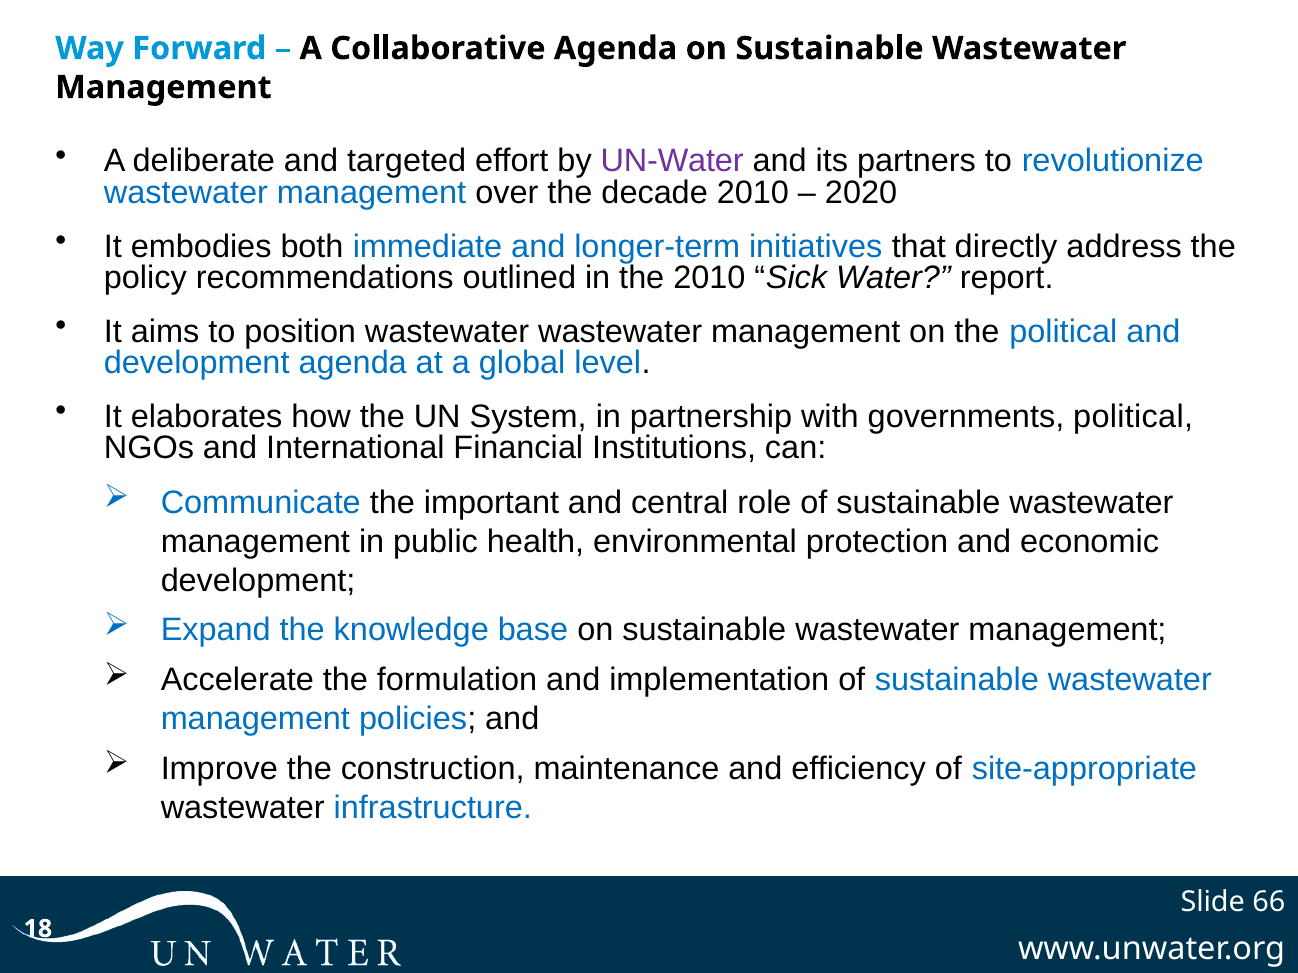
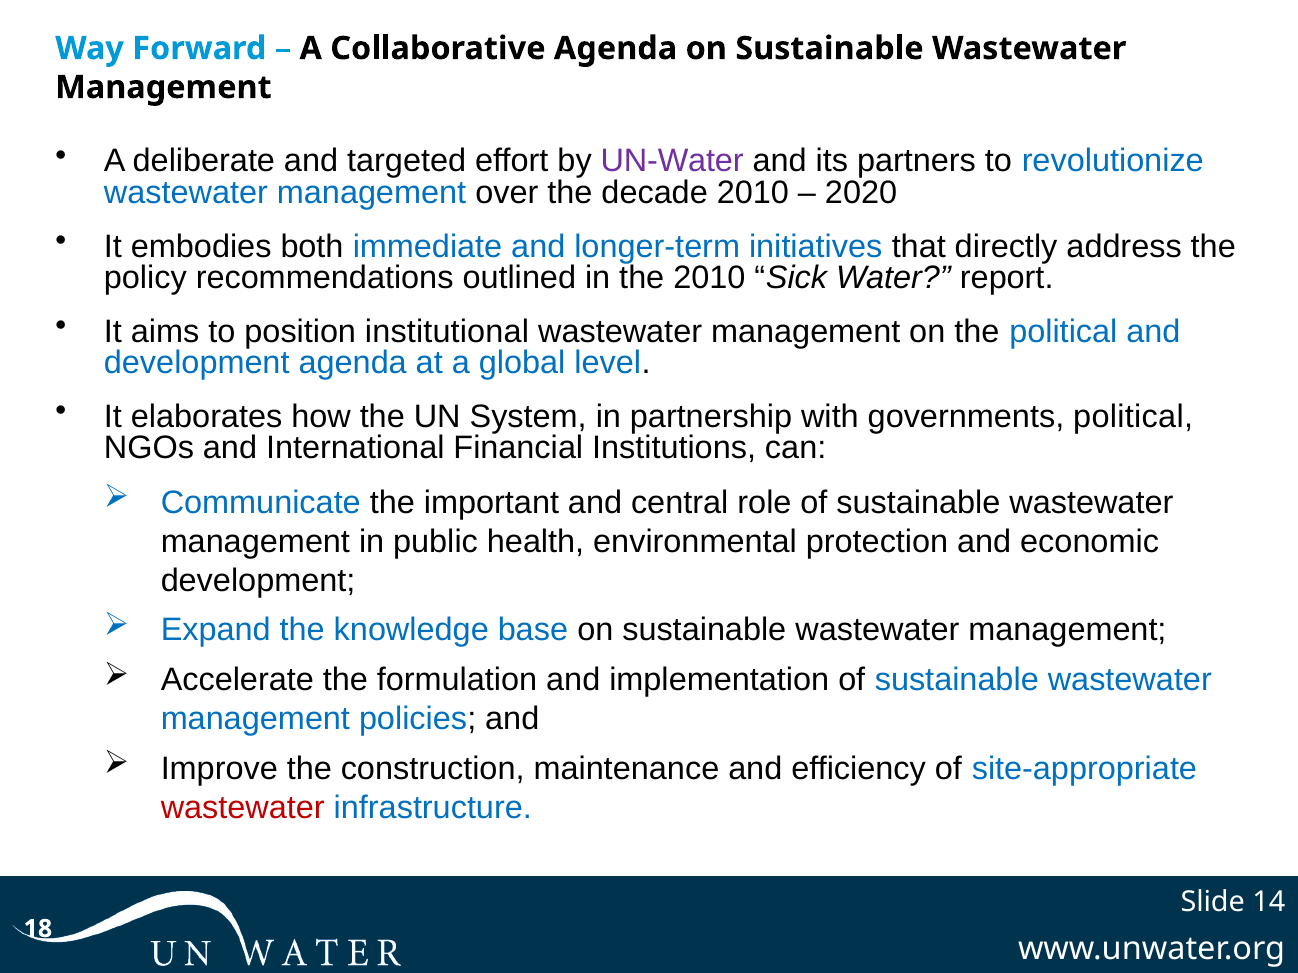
position wastewater: wastewater -> institutional (447, 332)
wastewater colour: black -> red (243, 808)
66: 66 -> 14 (1269, 902)
